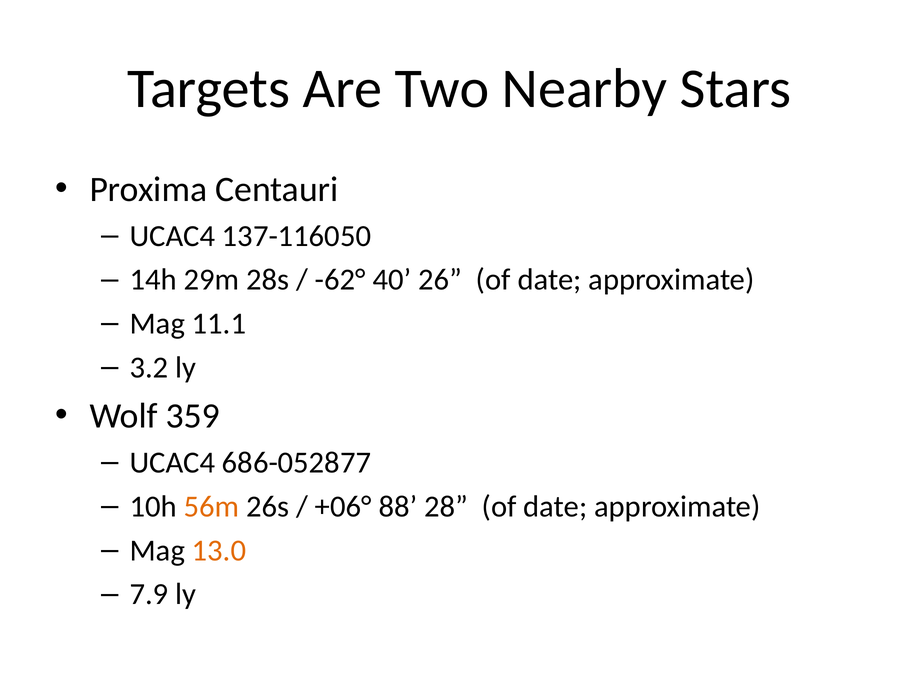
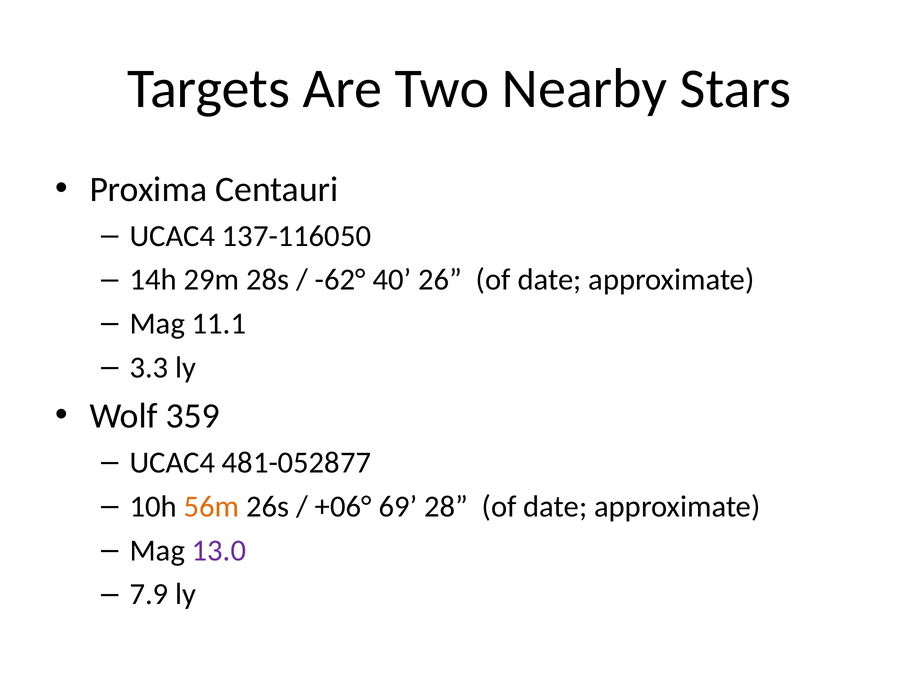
3.2: 3.2 -> 3.3 (149, 368)
686-052877: 686-052877 -> 481-052877 (297, 463)
88: 88 -> 69 (398, 507)
13.0 colour: orange -> purple (219, 551)
